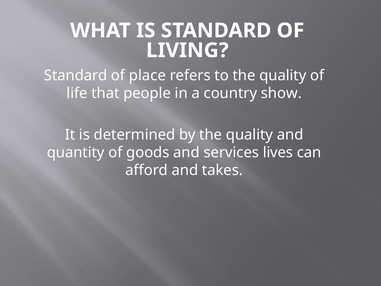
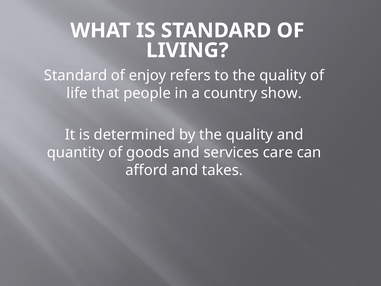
place: place -> enjoy (148, 75)
lives: lives -> care (278, 152)
